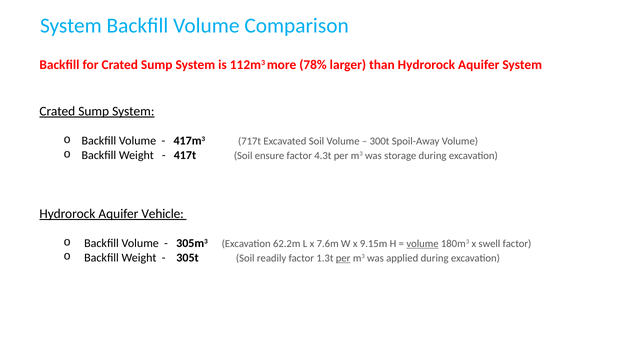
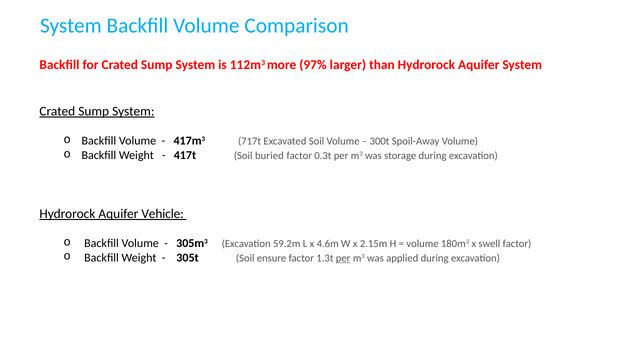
78%: 78% -> 97% (313, 65)
ensure: ensure -> buried (269, 156)
4.3t: 4.3t -> 0.3t (323, 156)
62.2m: 62.2m -> 59.2m (287, 244)
7.6m: 7.6m -> 4.6m (328, 244)
9.15m: 9.15m -> 2.15m (374, 244)
volume underline: present -> none (423, 244)
readily: readily -> ensure (272, 258)
